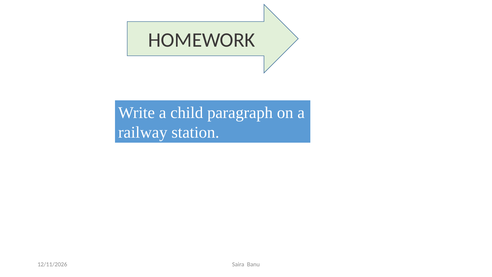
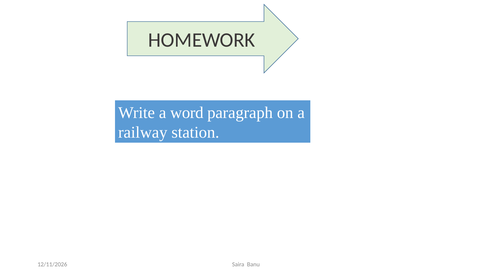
child: child -> word (187, 113)
